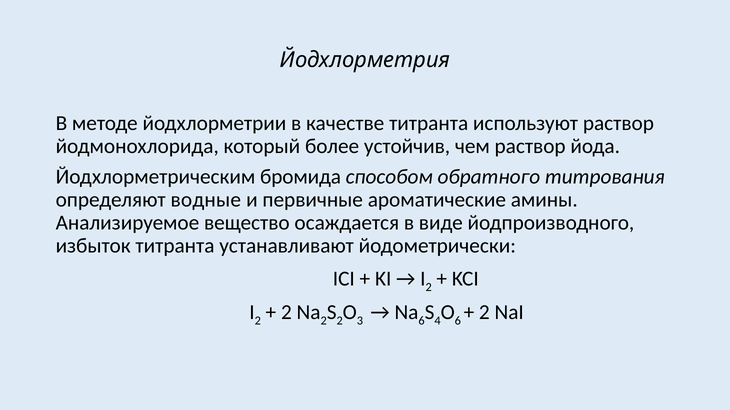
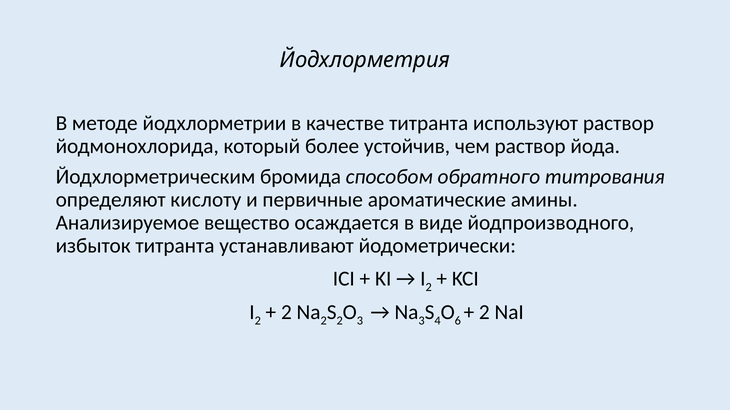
водные: водные -> кислоту (206, 200)
6: 6 -> 3 (422, 321)
